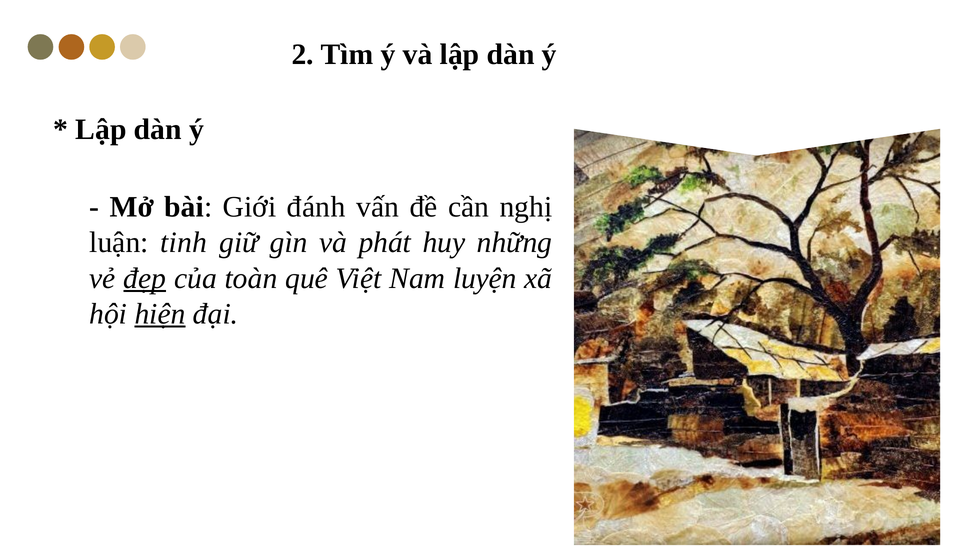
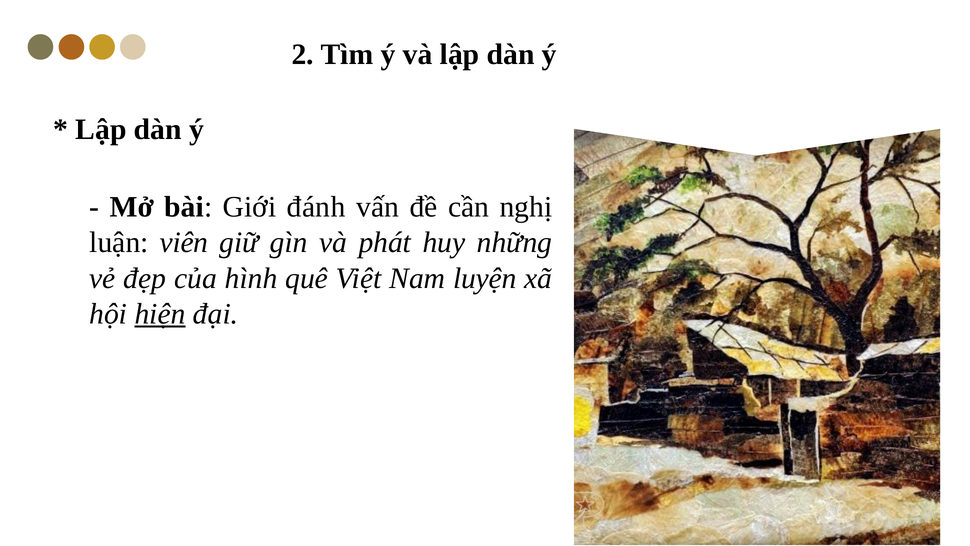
tinh: tinh -> viên (184, 243)
đẹp underline: present -> none (145, 278)
toàn: toàn -> hình (251, 278)
